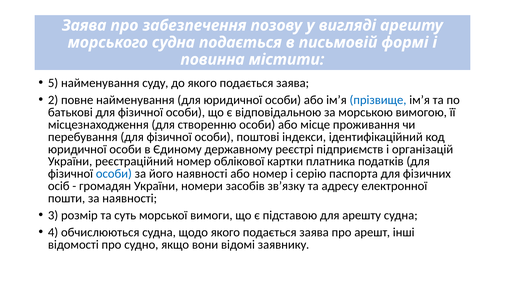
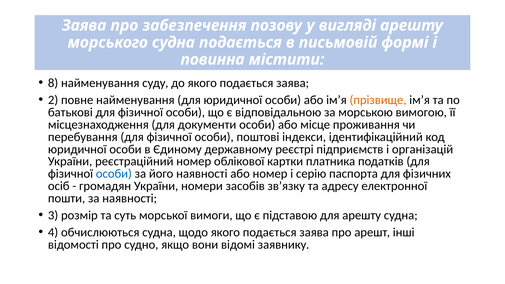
5: 5 -> 8 (53, 83)
прізвище colour: blue -> orange (378, 100)
створенню: створенню -> документи (207, 125)
